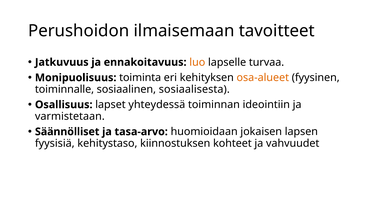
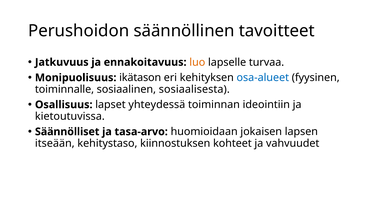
ilmaisemaan: ilmaisemaan -> säännöllinen (184, 31)
toiminta: toiminta -> ikätason (140, 78)
osa-alueet colour: orange -> blue (263, 78)
varmistetaan: varmistetaan -> kietoutuvissa (70, 116)
fyysisiä: fyysisiä -> itseään (55, 143)
